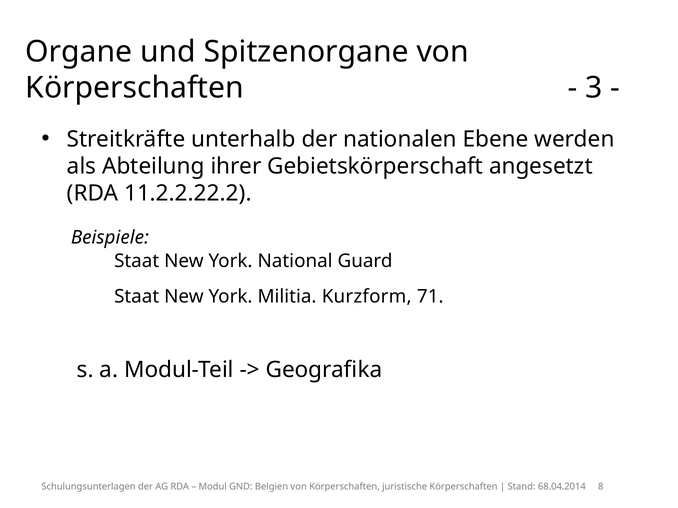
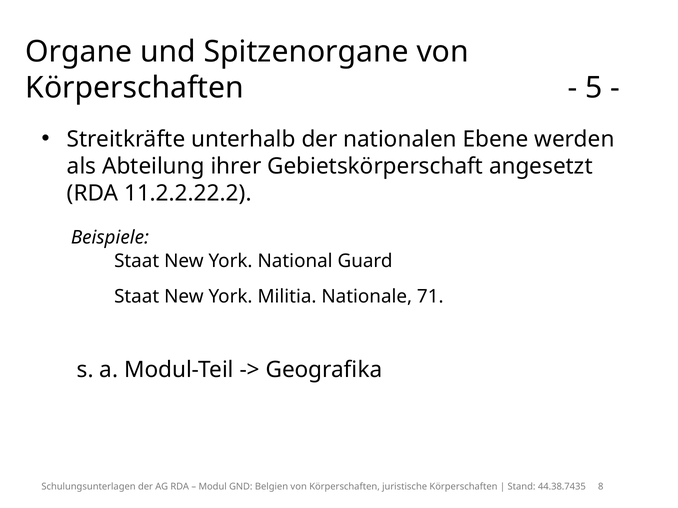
3: 3 -> 5 (594, 88)
Kurzform: Kurzform -> Nationale (367, 297)
68.04.2014: 68.04.2014 -> 44.38.7435 (562, 487)
